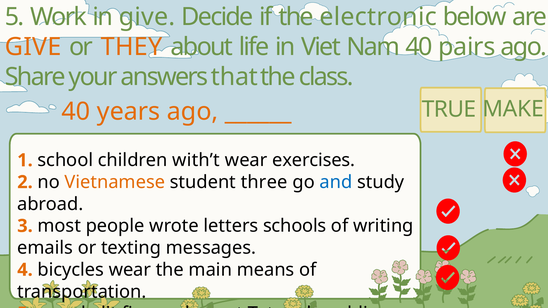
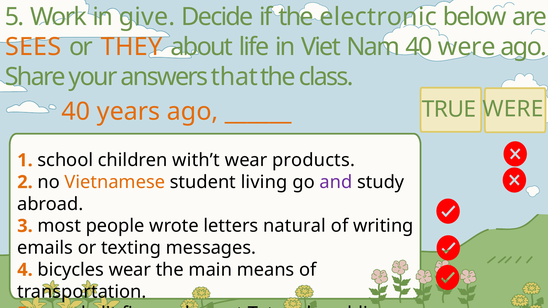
GIVE: GIVE -> SEES (33, 47)
40 pairs: pairs -> were (467, 47)
MAKE: MAKE -> WERE (513, 109)
exercises: exercises -> products (314, 160)
three: three -> living (264, 182)
and colour: blue -> purple (336, 182)
schools: schools -> natural (295, 226)
